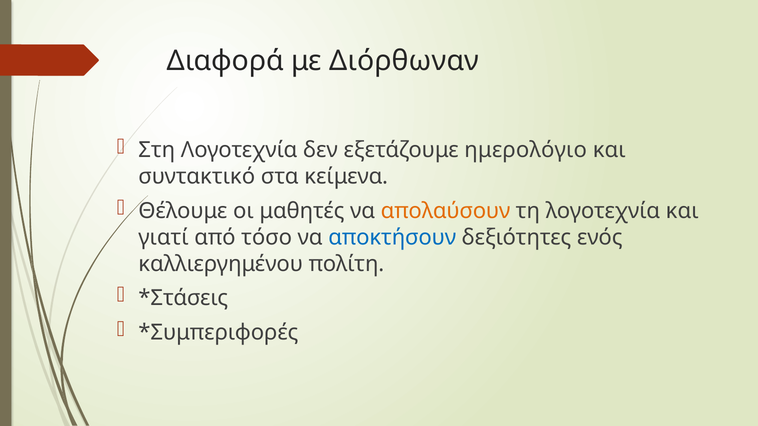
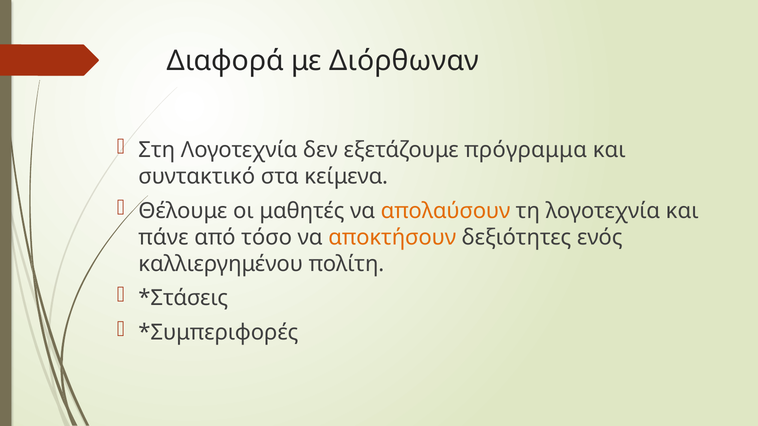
ημερολόγιο: ημερολόγιο -> πρόγραμμα (526, 150)
γιατί: γιατί -> πάνε (163, 238)
αποκτήσουν colour: blue -> orange (392, 238)
